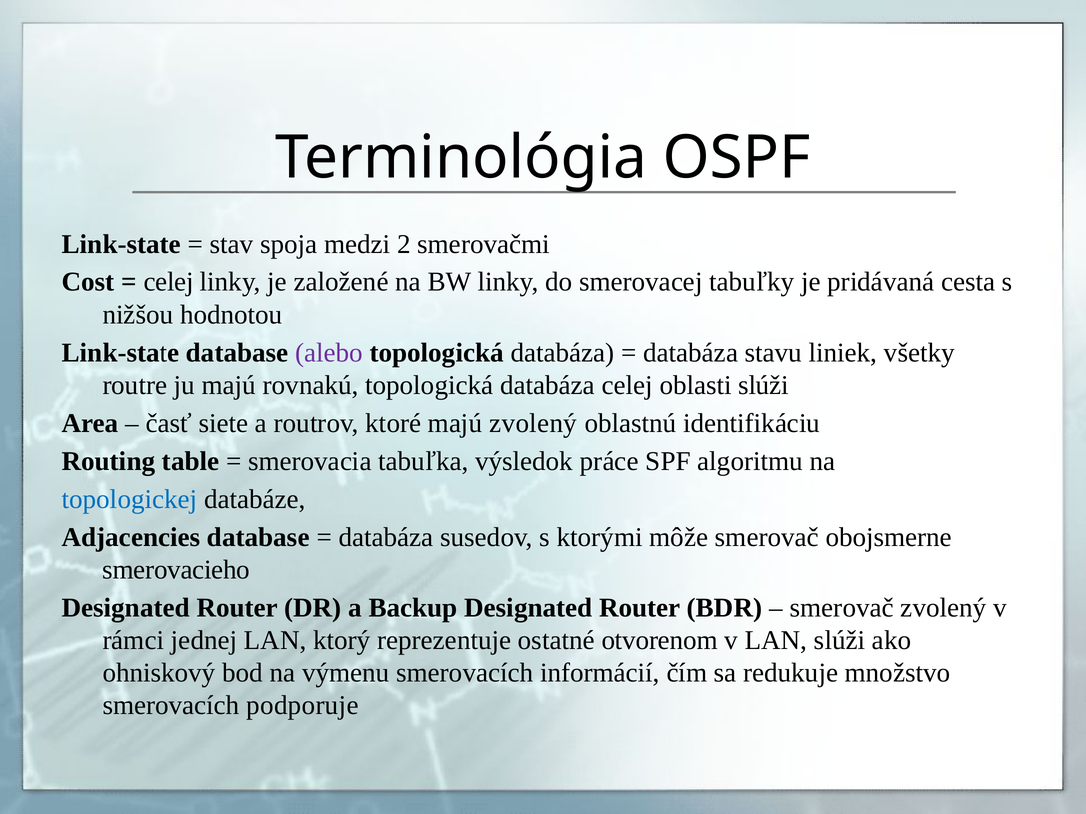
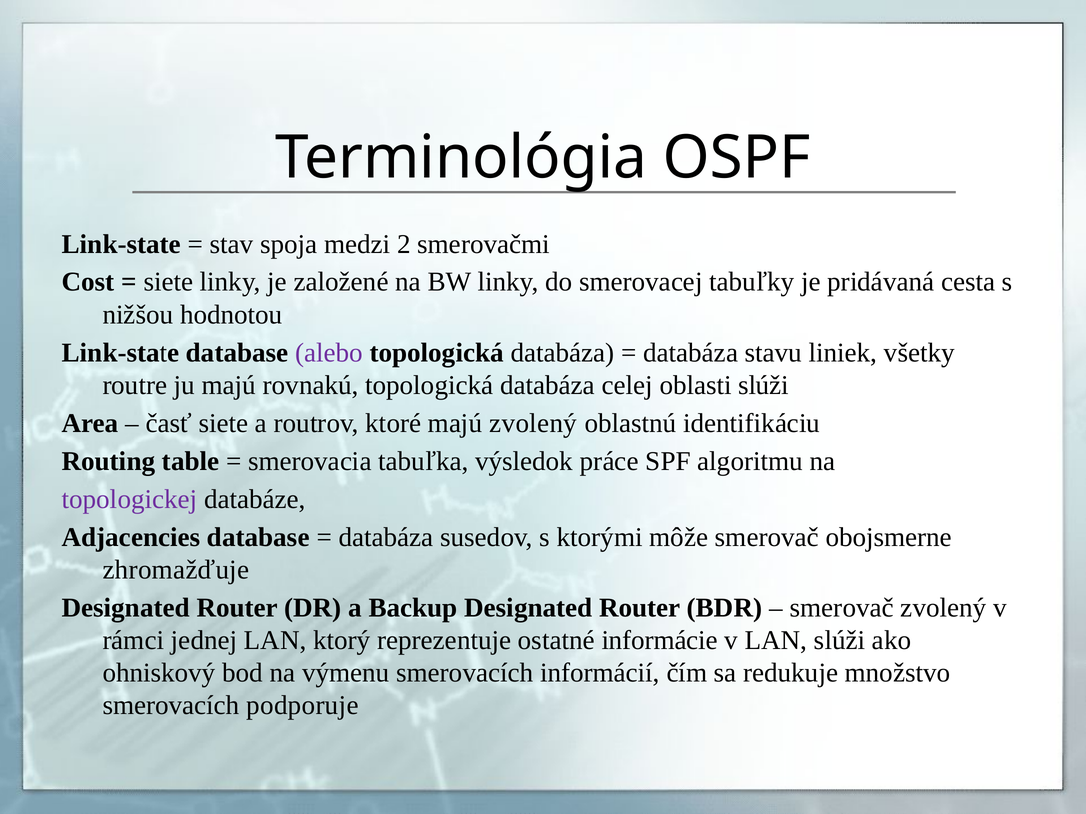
celej: celej -> siete (168, 282)
topologickej colour: blue -> purple (130, 499)
smerovacieho: smerovacieho -> zhromažďuje (176, 570)
otvorenom: otvorenom -> informácie (660, 641)
